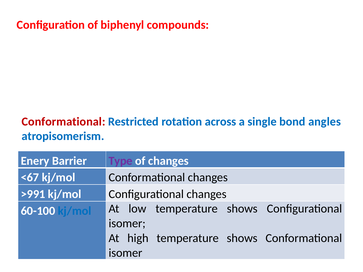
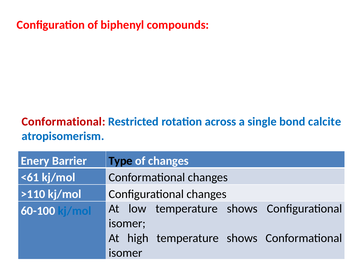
angles: angles -> calcite (325, 122)
Type colour: purple -> black (121, 161)
<67: <67 -> <61 (30, 178)
>991: >991 -> >110 (33, 194)
